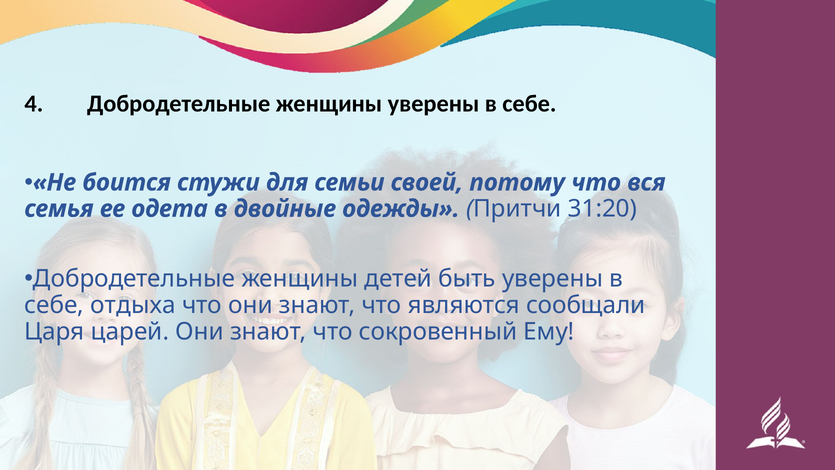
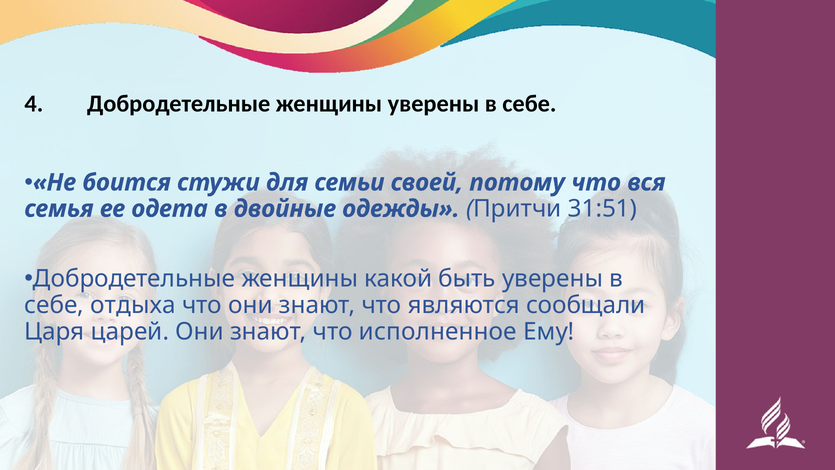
31:20: 31:20 -> 31:51 (602, 209)
детей: детей -> какой (398, 279)
сокровенный: сокровенный -> исполненное (438, 331)
